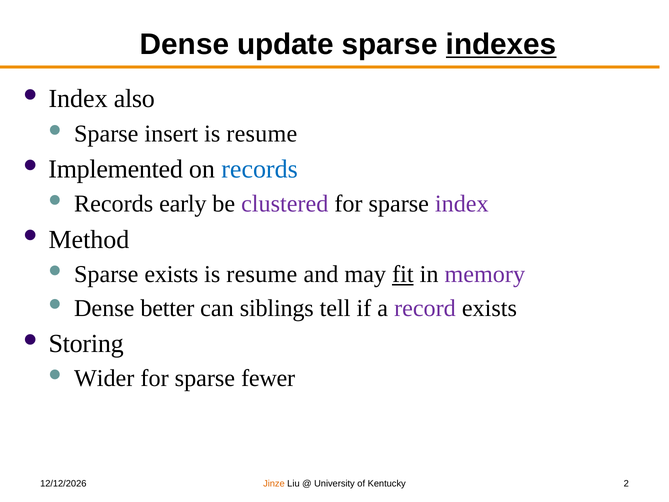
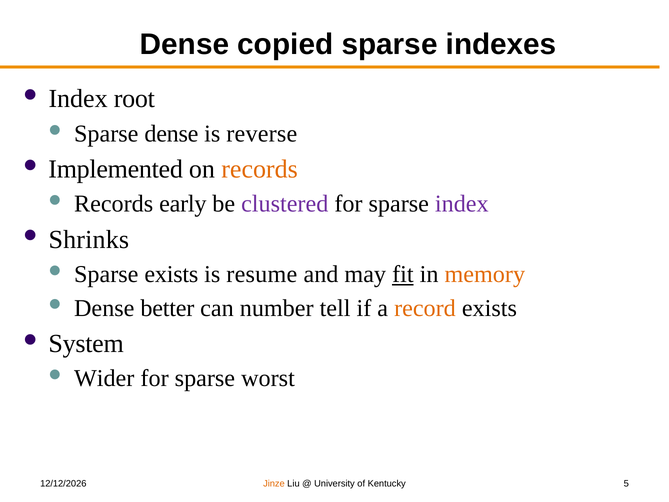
update: update -> copied (285, 44)
indexes underline: present -> none (501, 44)
also: also -> root (134, 99)
Sparse insert: insert -> dense (171, 134)
resume: resume -> reverse (262, 134)
records colour: blue -> orange (260, 169)
Method: Method -> Shrinks (89, 239)
memory colour: purple -> orange (485, 274)
siblings: siblings -> number (277, 308)
record colour: purple -> orange (425, 308)
Storing: Storing -> System (86, 343)
fewer: fewer -> worst (268, 378)
2: 2 -> 5 (626, 483)
